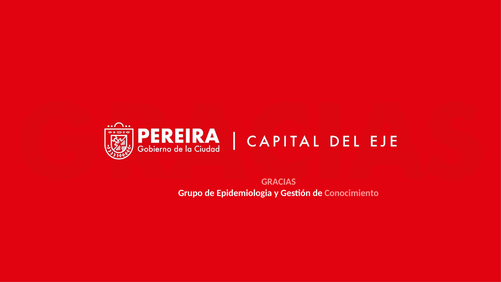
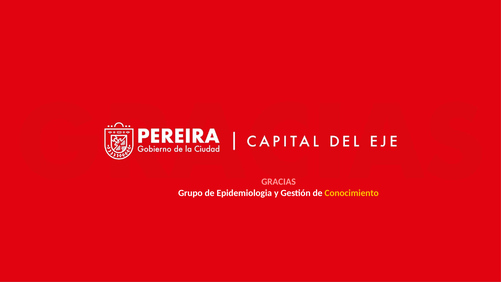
Conocimiento colour: pink -> yellow (352, 193)
